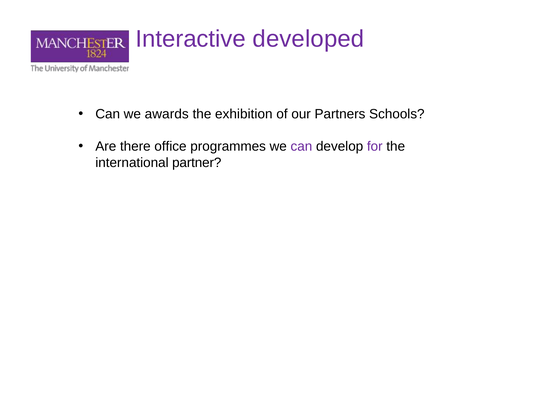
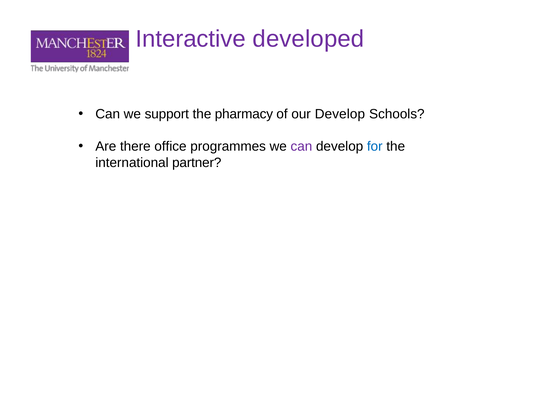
awards: awards -> support (167, 114)
exhibition: exhibition -> pharmacy (244, 114)
our Partners: Partners -> Develop (340, 114)
for colour: purple -> blue (375, 146)
